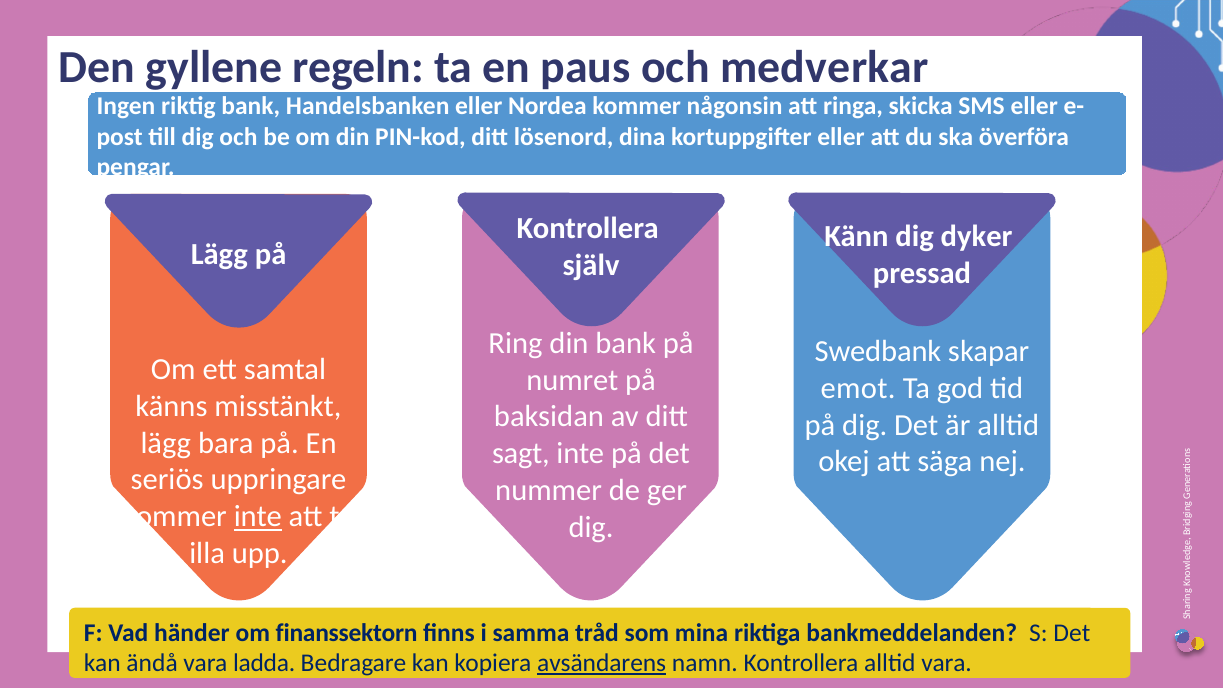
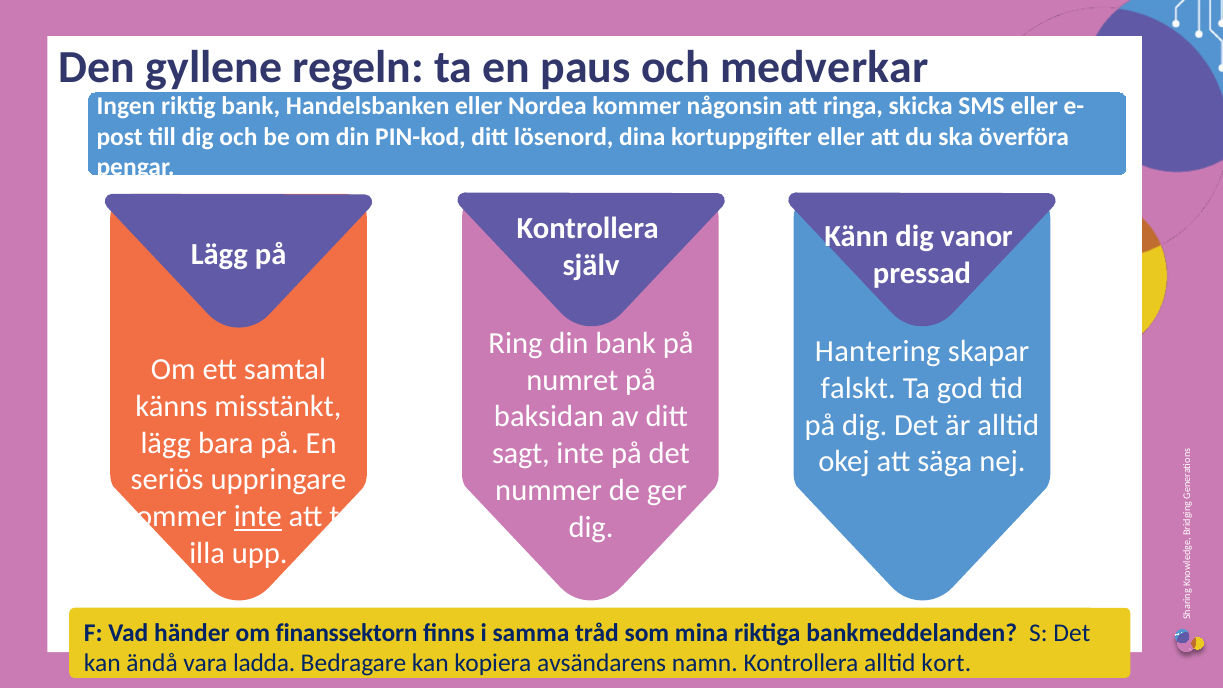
dyker: dyker -> vanor (977, 236)
Swedbank: Swedbank -> Hantering (878, 352)
emot: emot -> falskt (858, 388)
avsändarens underline: present -> none (602, 663)
alltid vara: vara -> kort (946, 663)
